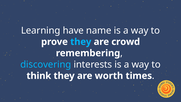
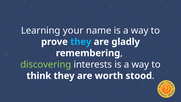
have: have -> your (73, 30)
crowd: crowd -> gladly (126, 42)
discovering colour: light blue -> light green (46, 64)
times: times -> stood (139, 76)
